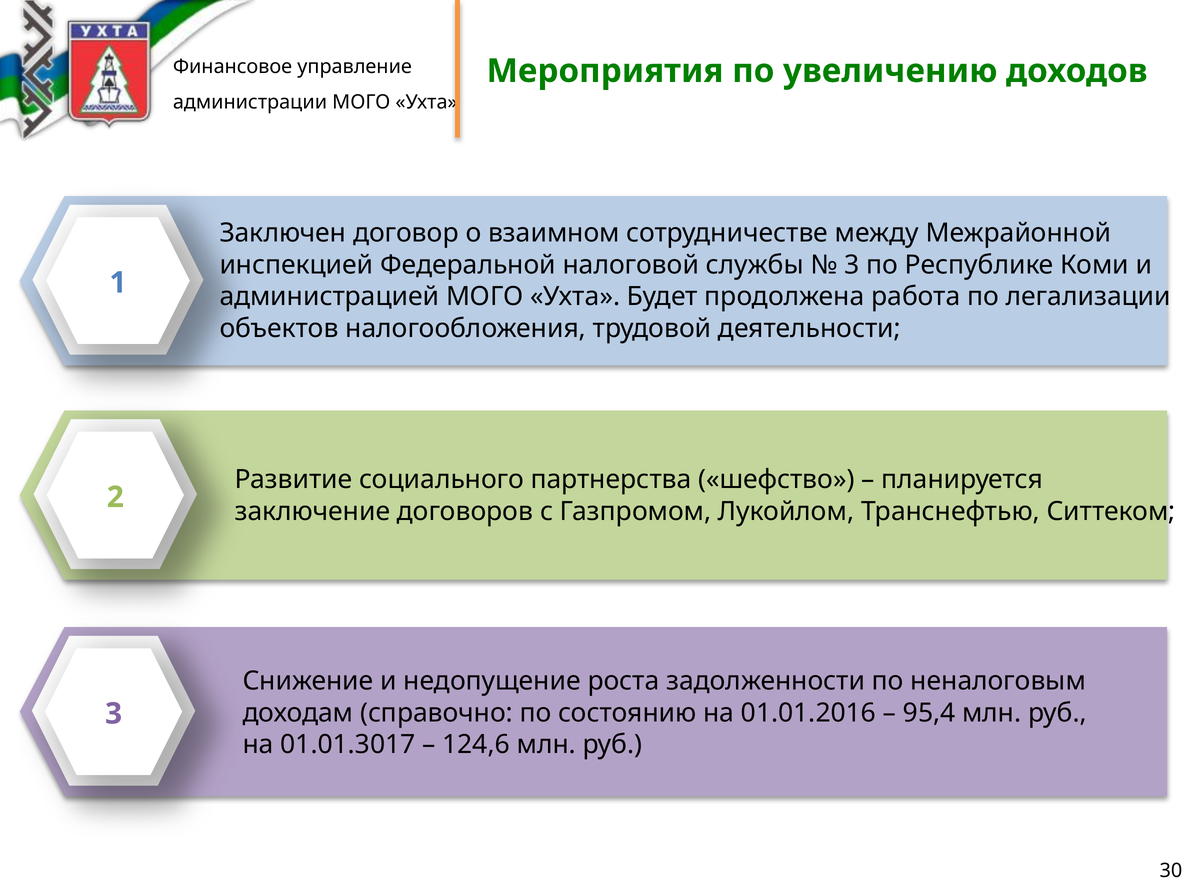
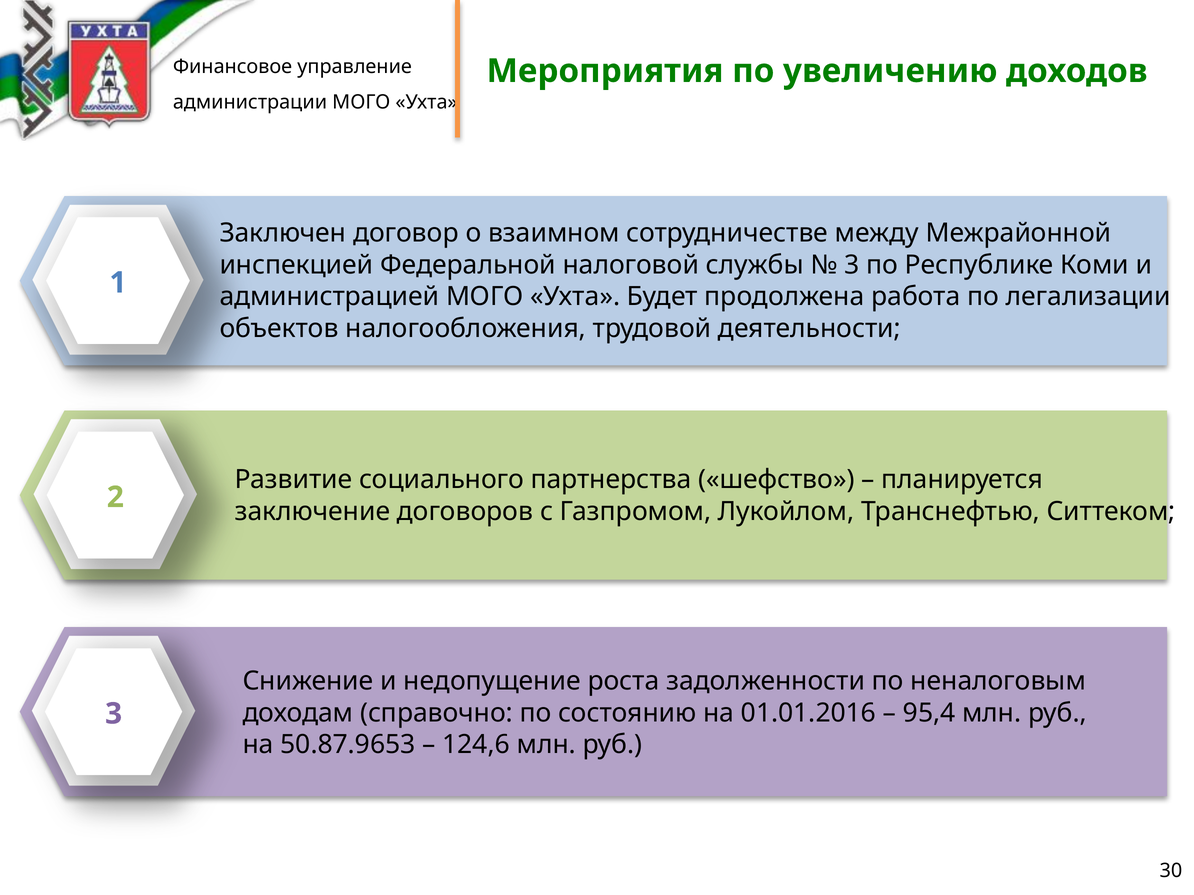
01.01.3017: 01.01.3017 -> 50.87.9653 (348, 745)
